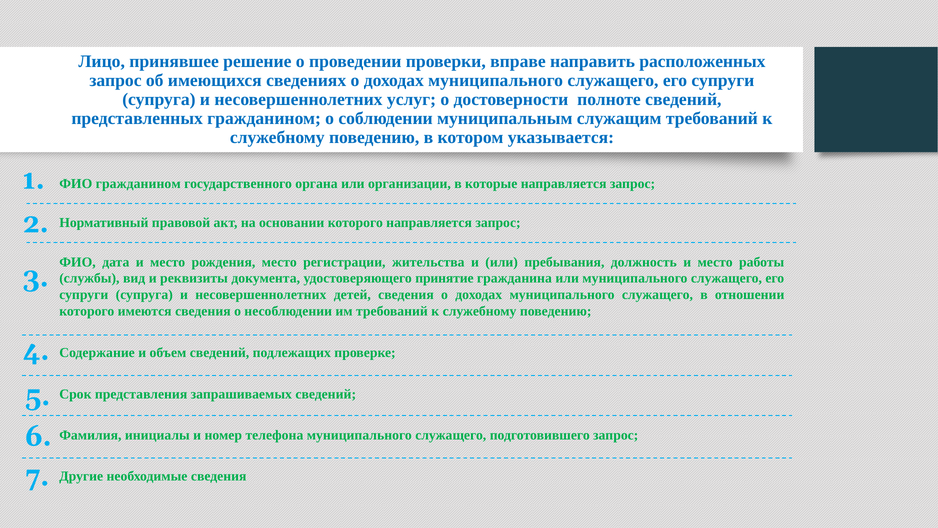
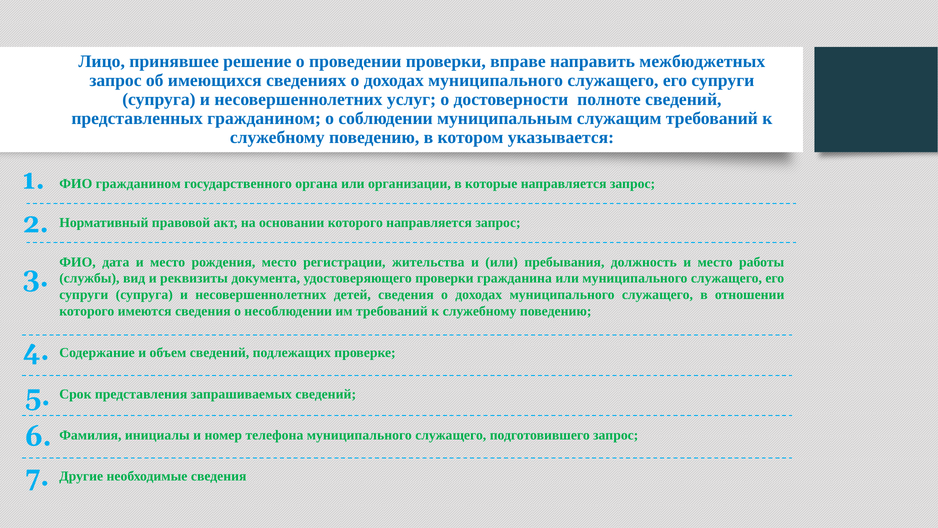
расположенных: расположенных -> межбюджетных (702, 61)
удостоверяющего принятие: принятие -> проверки (444, 278)
